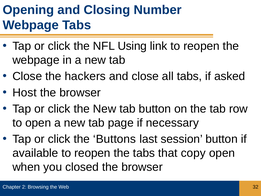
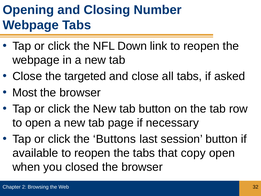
Using: Using -> Down (132, 46)
hackers: hackers -> targeted (85, 76)
Host: Host -> Most (25, 93)
